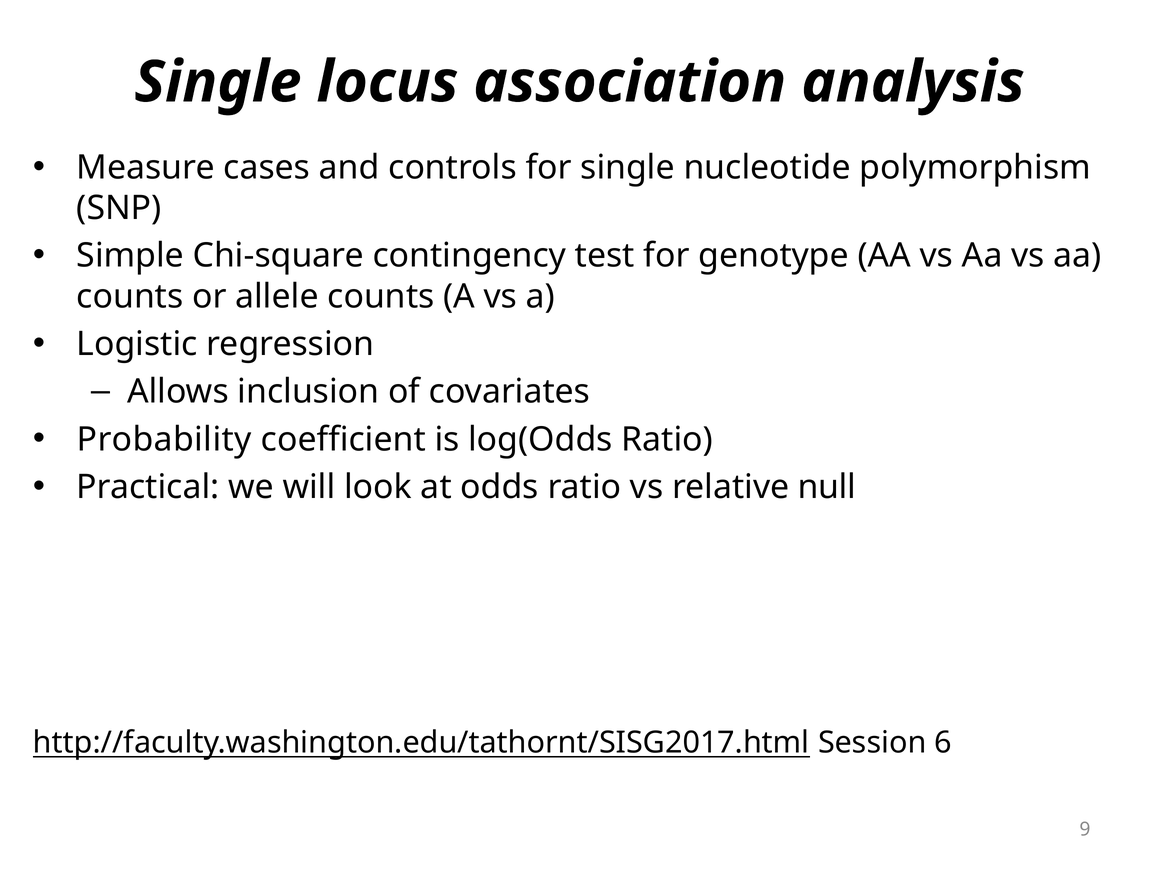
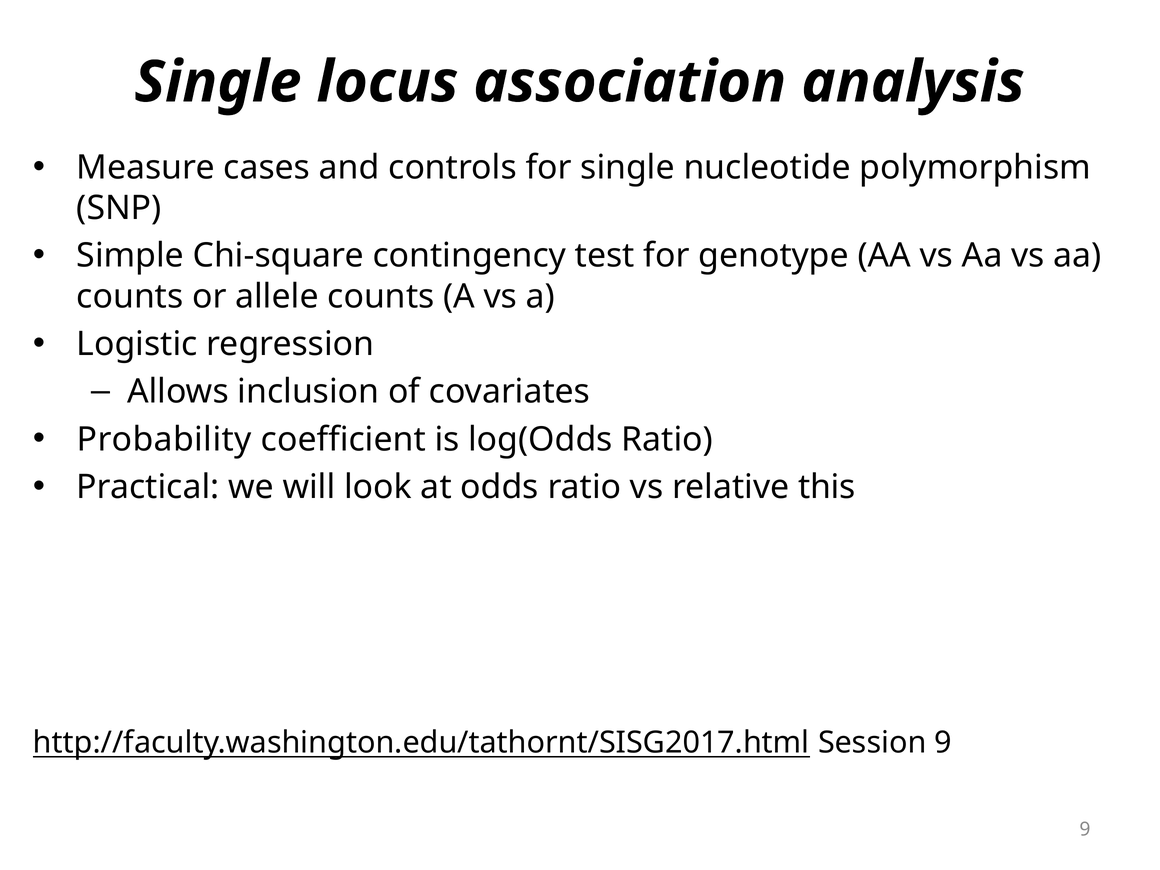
null: null -> this (827, 487)
Session 6: 6 -> 9 (943, 743)
